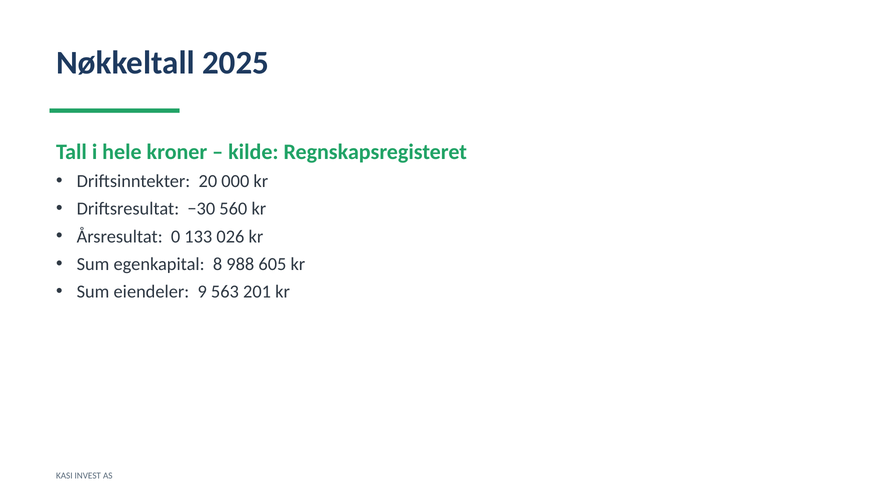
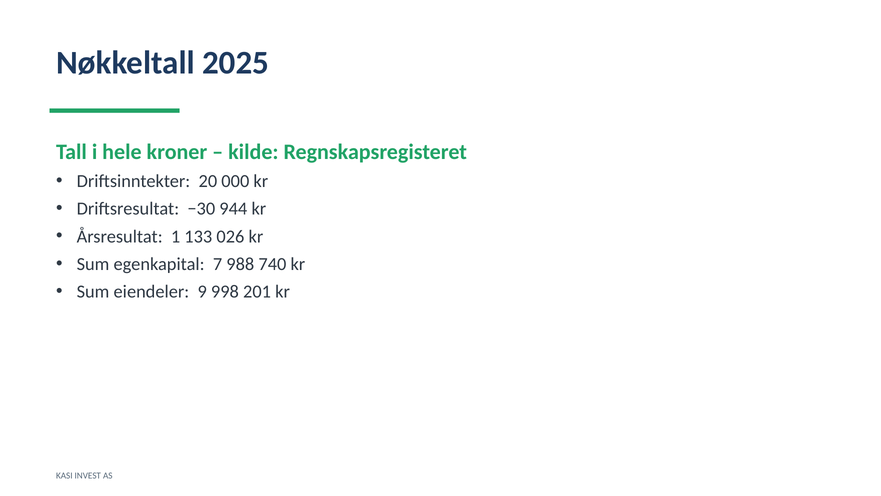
560: 560 -> 944 (233, 209)
0: 0 -> 1 (176, 236)
8: 8 -> 7 (218, 264)
605: 605 -> 740 (272, 264)
563: 563 -> 998 (225, 291)
